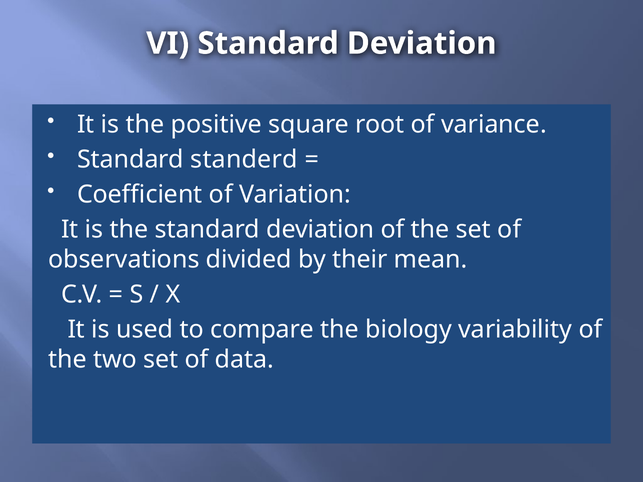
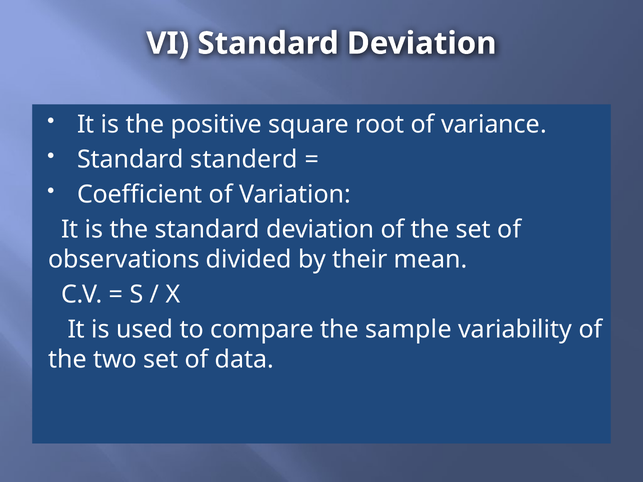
biology: biology -> sample (408, 330)
